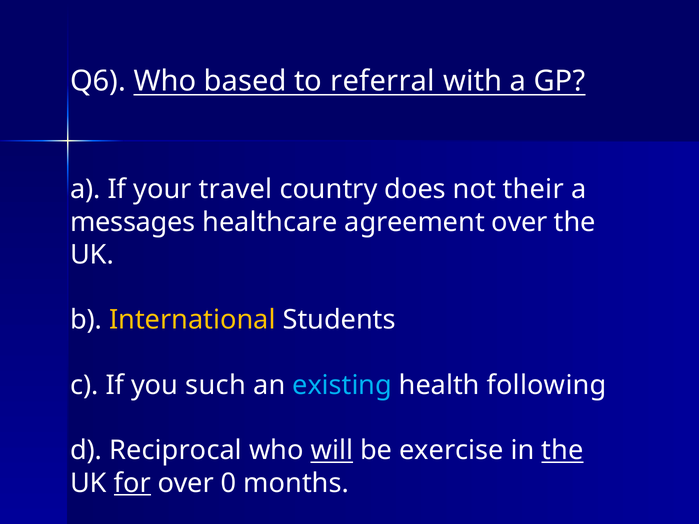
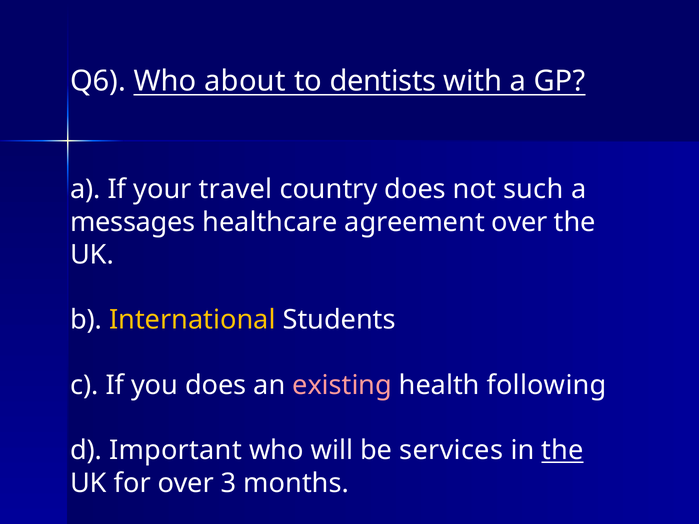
based: based -> about (245, 81)
referral: referral -> dentists (383, 81)
their: their -> such (533, 190)
you such: such -> does (216, 385)
existing colour: light blue -> pink (342, 385)
Reciprocal: Reciprocal -> Important (176, 451)
will underline: present -> none (332, 451)
exercise: exercise -> services (451, 451)
for underline: present -> none (132, 483)
0: 0 -> 3 (229, 483)
